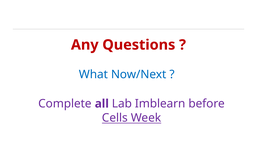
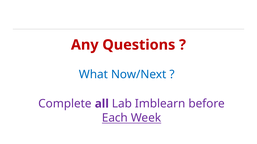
Cells: Cells -> Each (115, 118)
